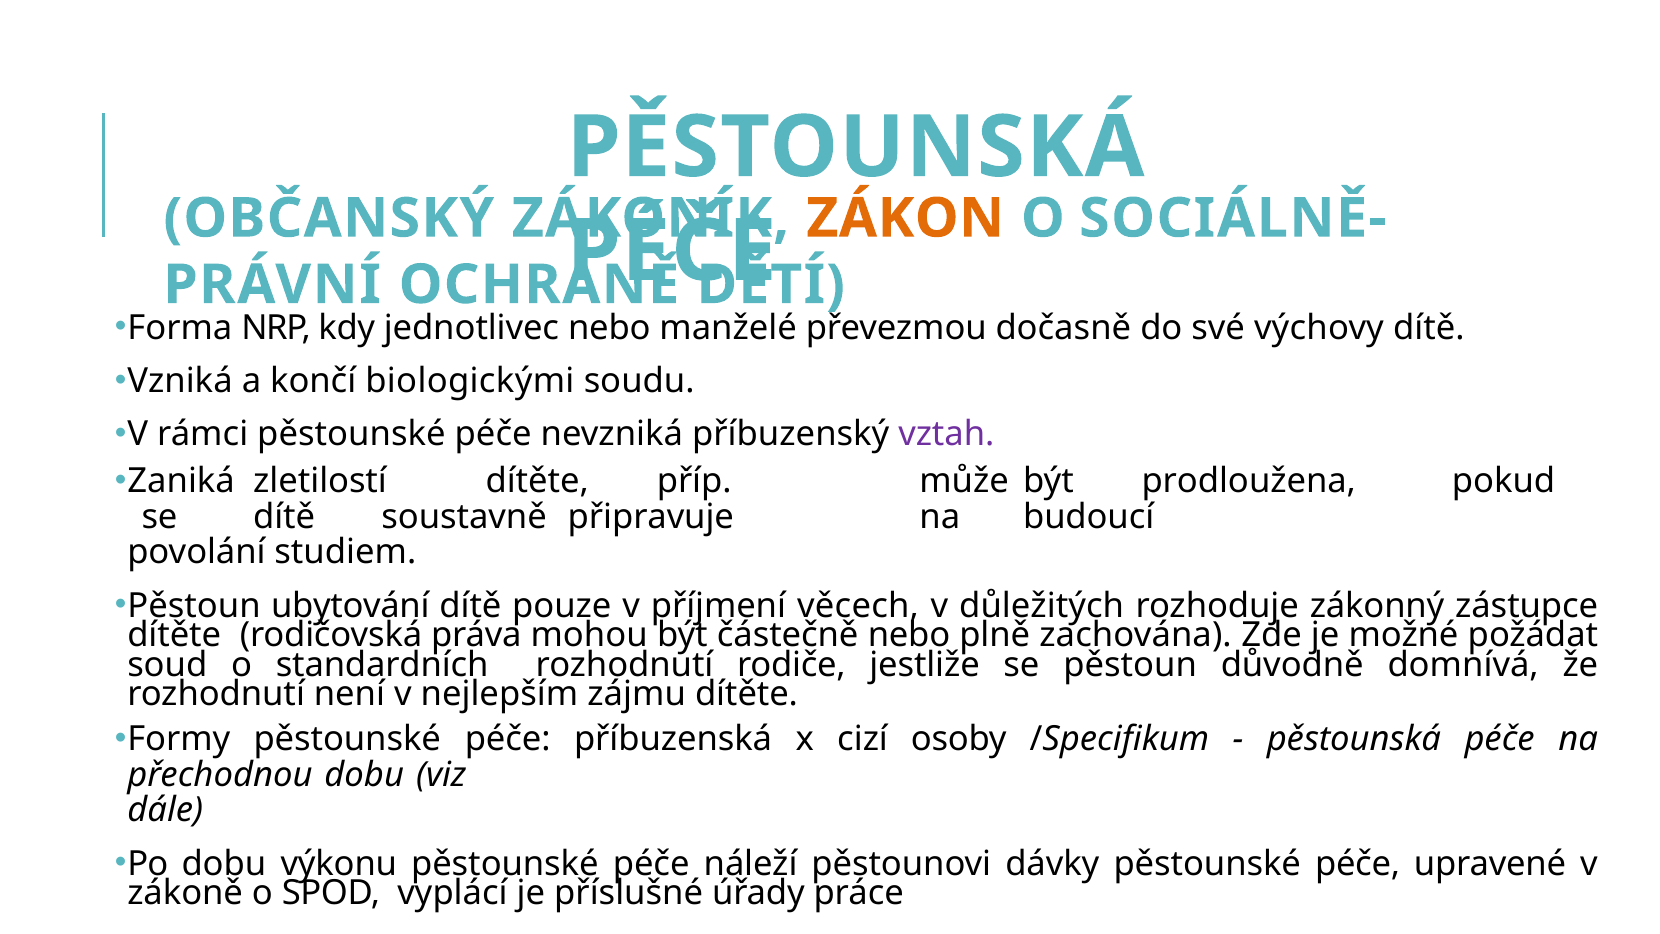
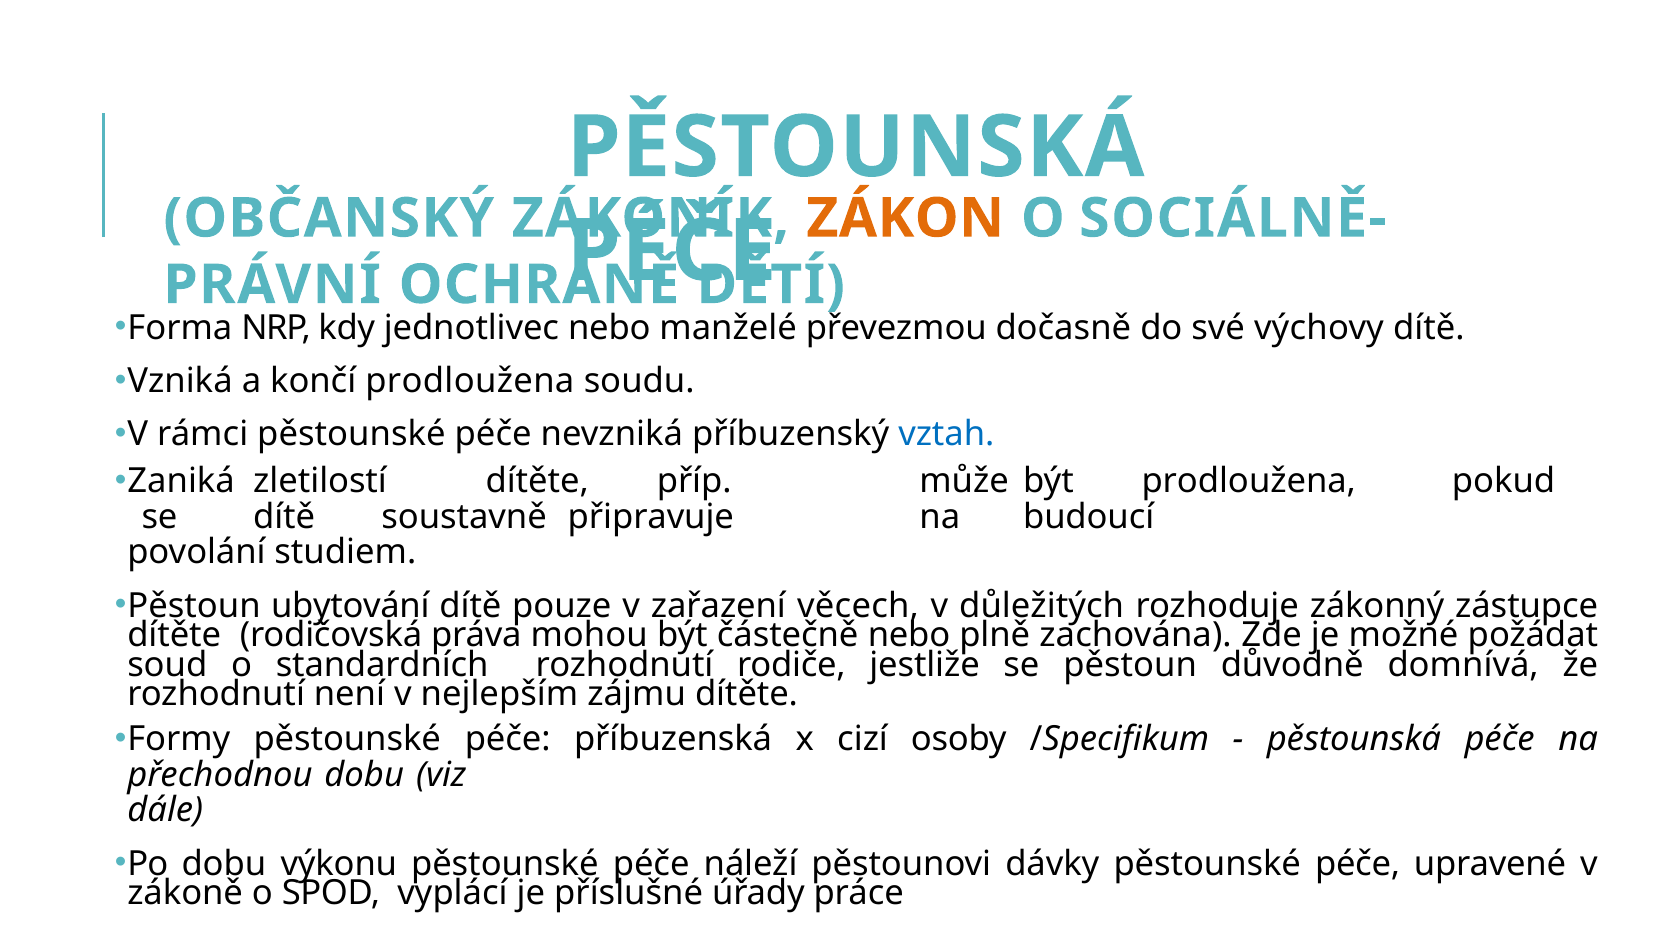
končí biologickými: biologickými -> prodloužena (470, 381)
vztah colour: purple -> blue (946, 434)
příjmení: příjmení -> zařazení (718, 606)
